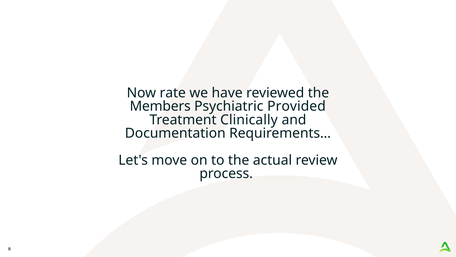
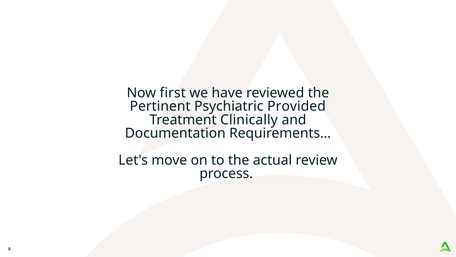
rate: rate -> first (173, 93)
Members: Members -> Pertinent (160, 106)
